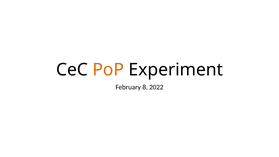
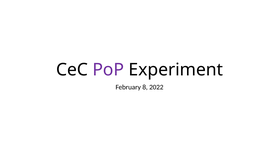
PoP colour: orange -> purple (108, 70)
